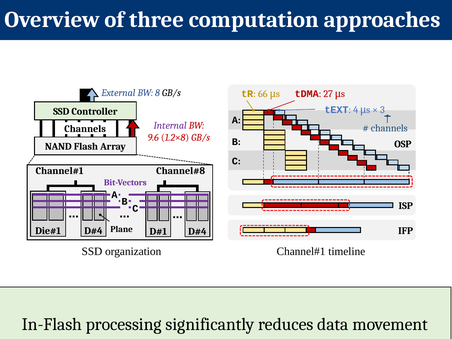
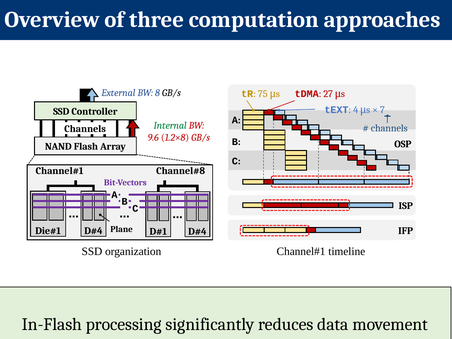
66: 66 -> 75 (263, 94)
3: 3 -> 7 (382, 110)
Internal colour: purple -> green (170, 125)
